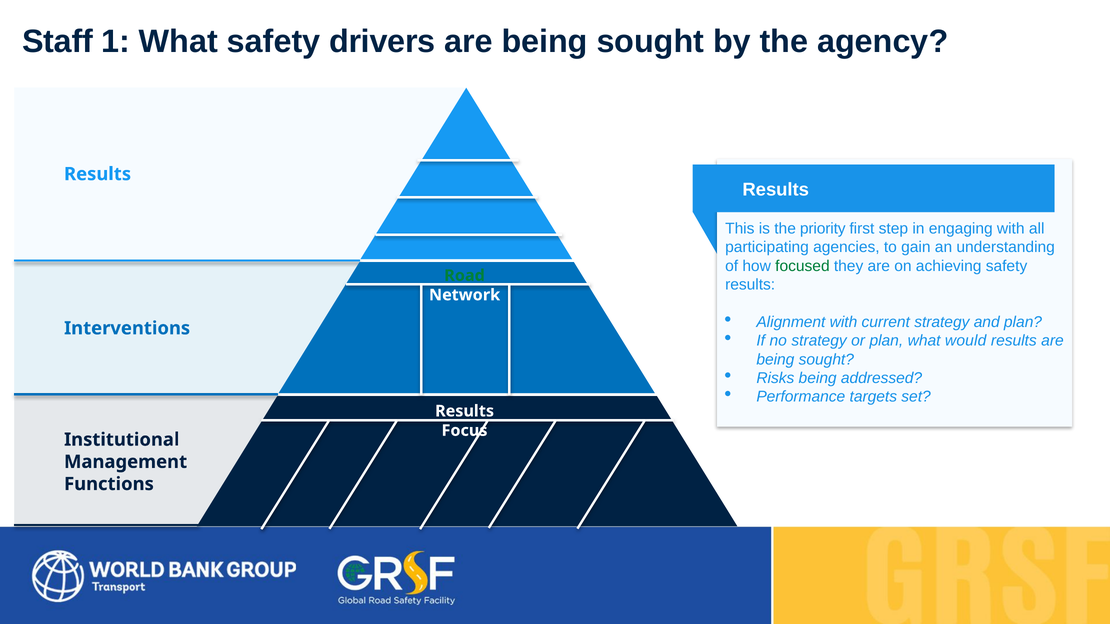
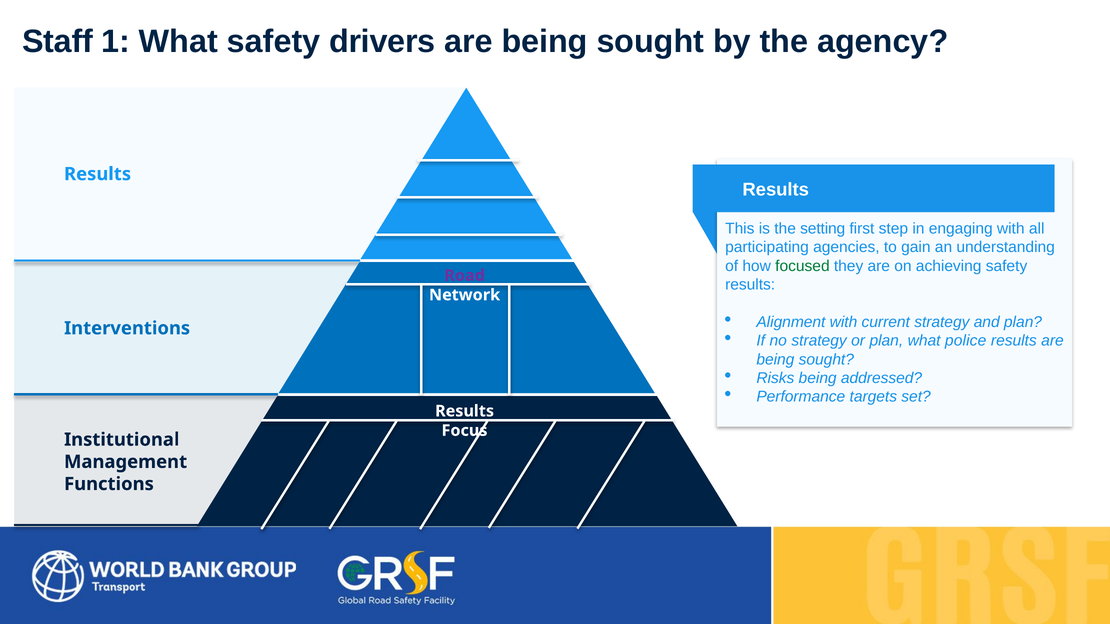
priority: priority -> setting (823, 229)
Road colour: green -> purple (465, 276)
would: would -> police (966, 341)
